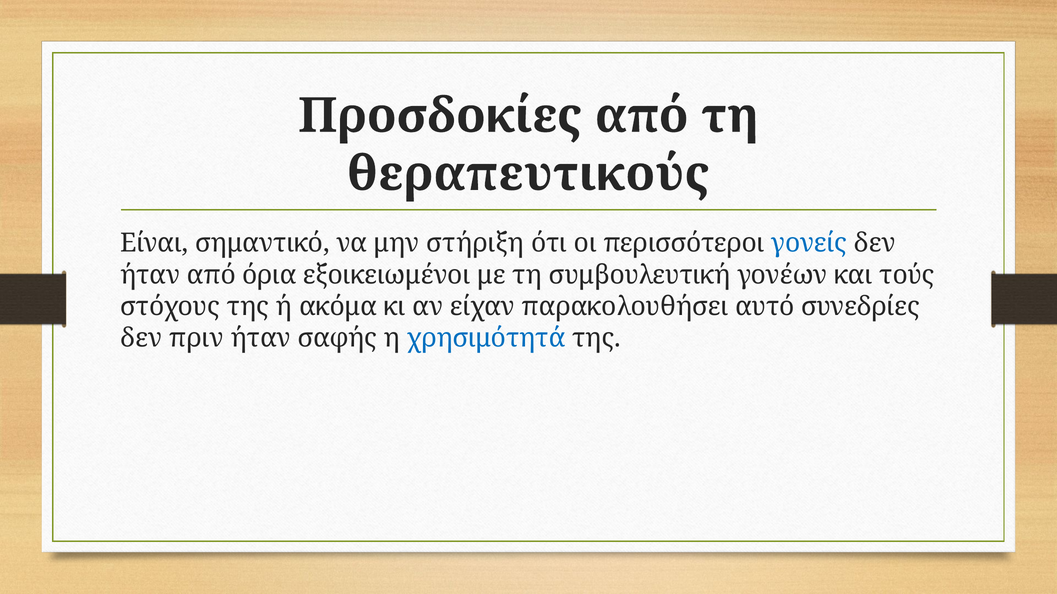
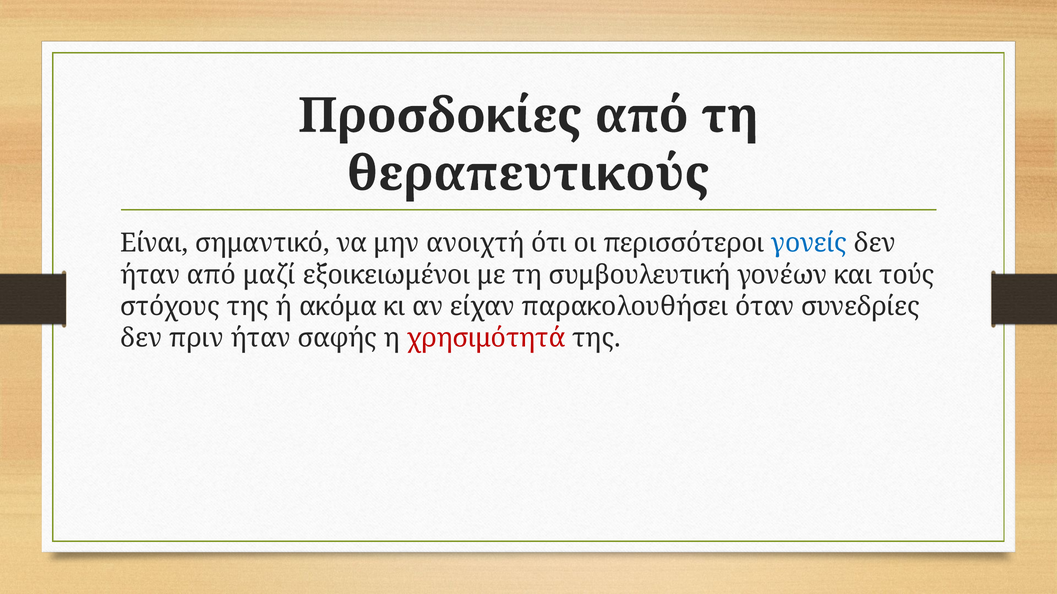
στήριξη: στήριξη -> ανοιχτή (475, 243)
όρια: όρια -> μαζί (269, 275)
αυτό: αυτό -> όταν (765, 307)
χρησιμότητά colour: blue -> red (486, 338)
